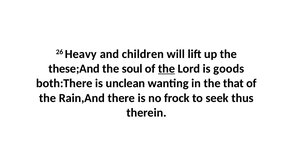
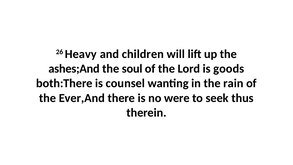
these;And: these;And -> ashes;And (74, 69)
the underline: present -> none (167, 69)
unclean: unclean -> counsel (125, 83)
that: that -> rain (233, 83)
Rain,And: Rain,And -> Ever,And (82, 98)
frock: frock -> were (177, 98)
